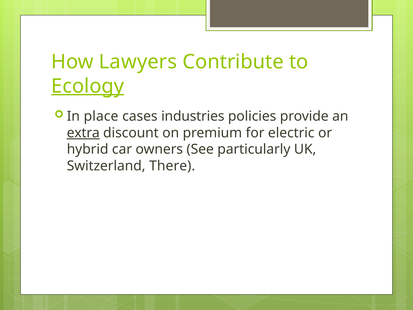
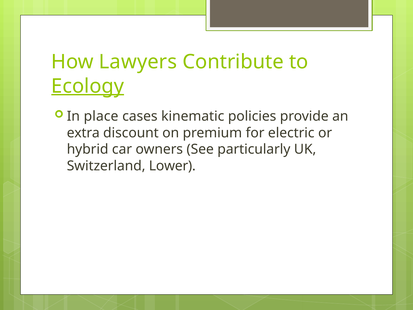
industries: industries -> kinematic (193, 116)
extra underline: present -> none (83, 133)
There: There -> Lower (172, 166)
